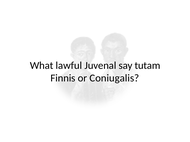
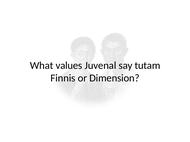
lawful: lawful -> values (69, 66)
Coniugalis: Coniugalis -> Dimension (114, 78)
